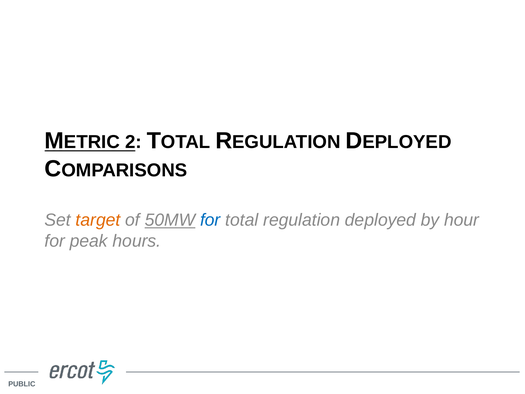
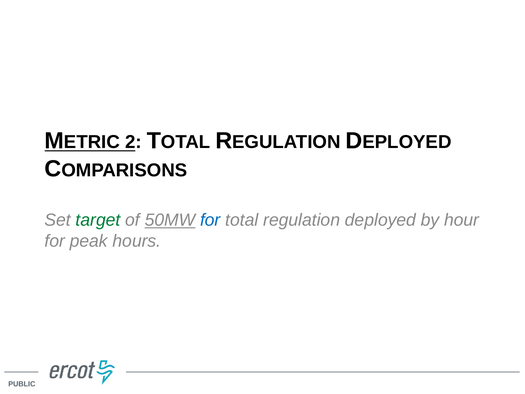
target colour: orange -> green (98, 220)
